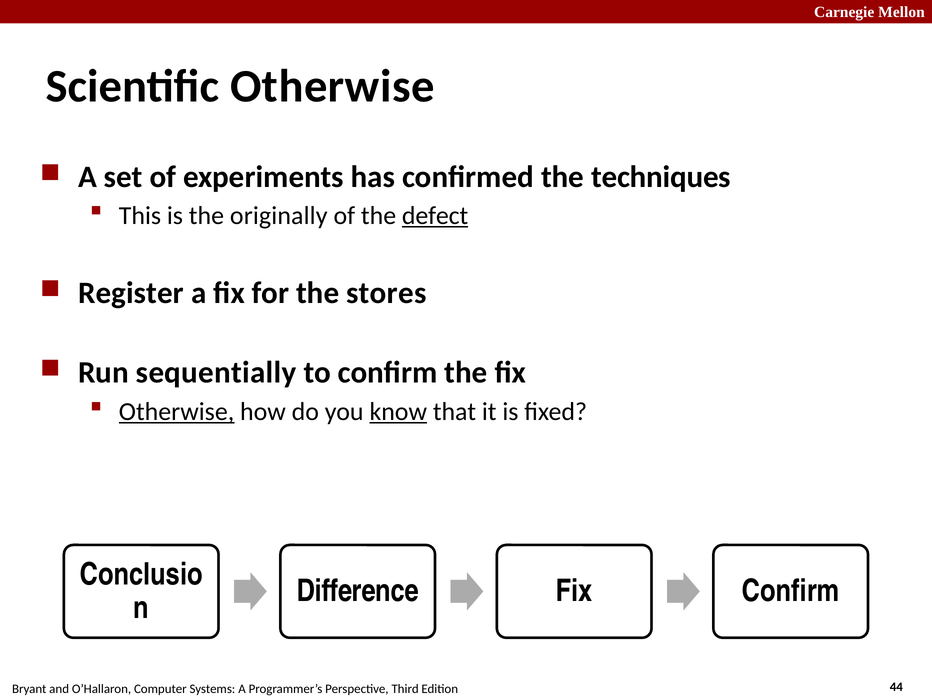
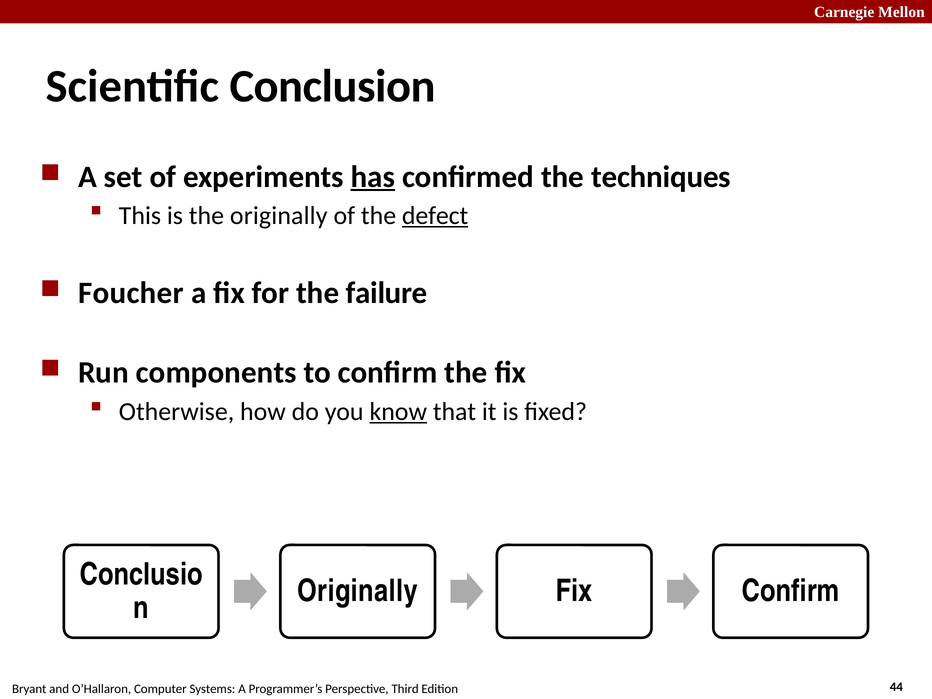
Scientific Otherwise: Otherwise -> Conclusion (333, 86)
has underline: none -> present (373, 177)
Register: Register -> Foucher (131, 293)
stores: stores -> failure (387, 293)
sequentially: sequentially -> components (216, 373)
Otherwise underline: present -> none (177, 412)
Difference: Difference -> Originally (358, 591)
